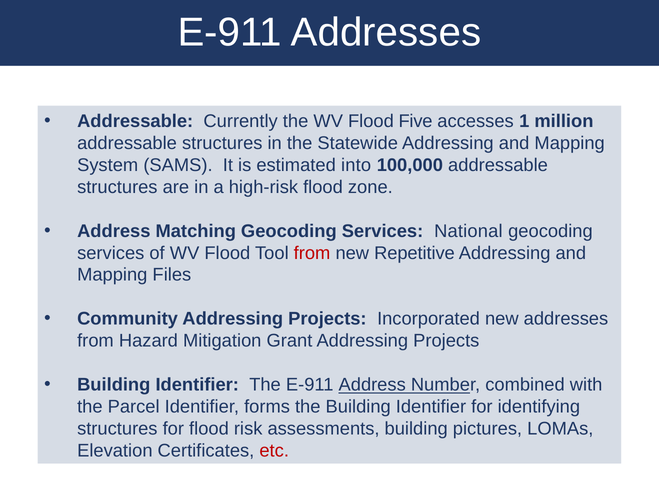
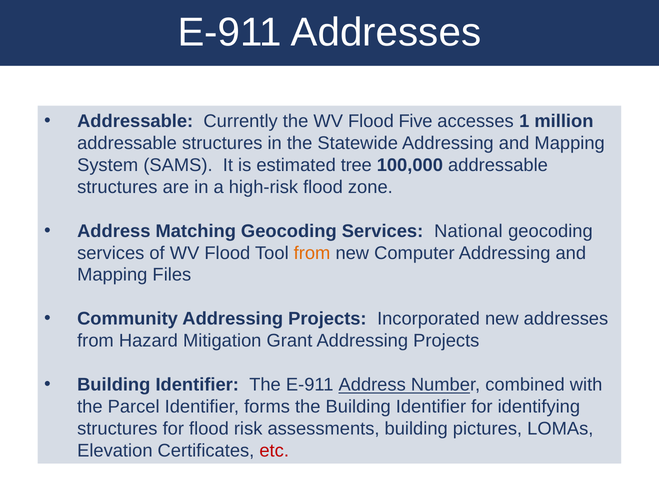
into: into -> tree (356, 165)
from colour: red -> orange (312, 253)
Repetitive: Repetitive -> Computer (414, 253)
